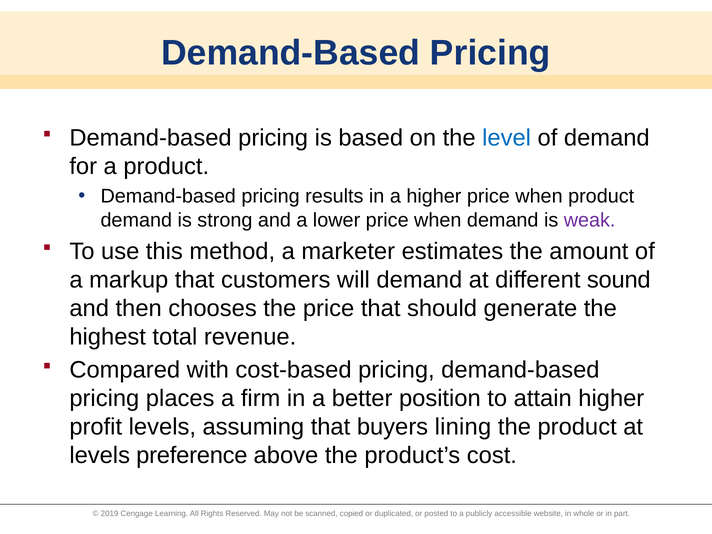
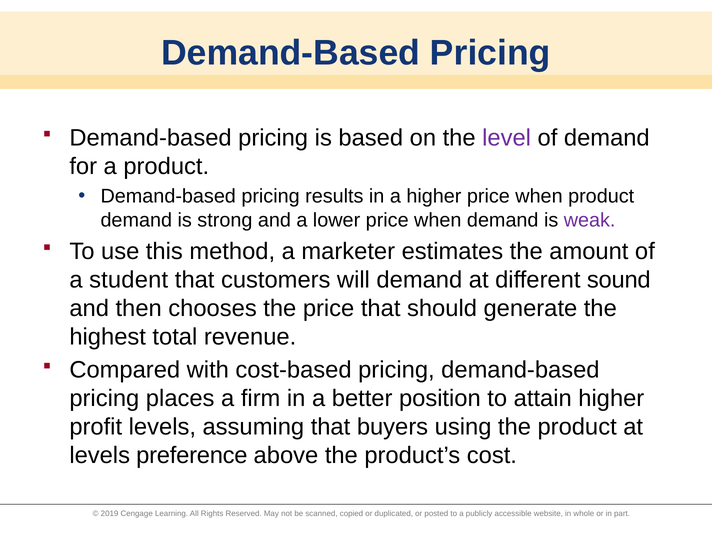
level colour: blue -> purple (507, 138)
markup: markup -> student (129, 280)
lining: lining -> using (463, 427)
